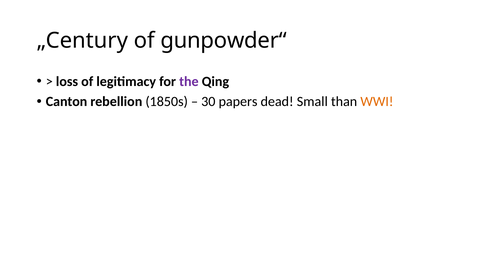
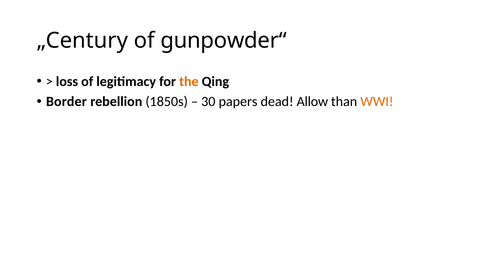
the colour: purple -> orange (189, 81)
Canton: Canton -> Border (66, 102)
Small: Small -> Allow (312, 102)
